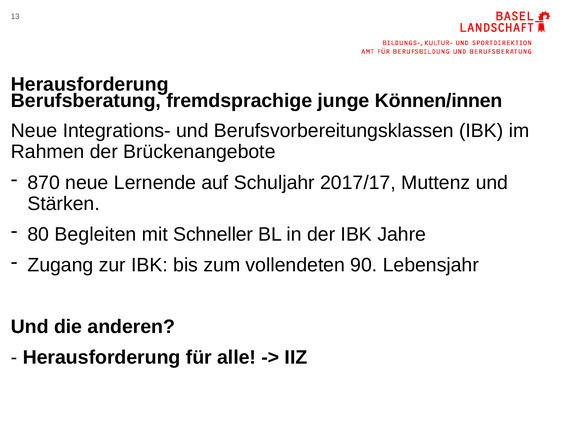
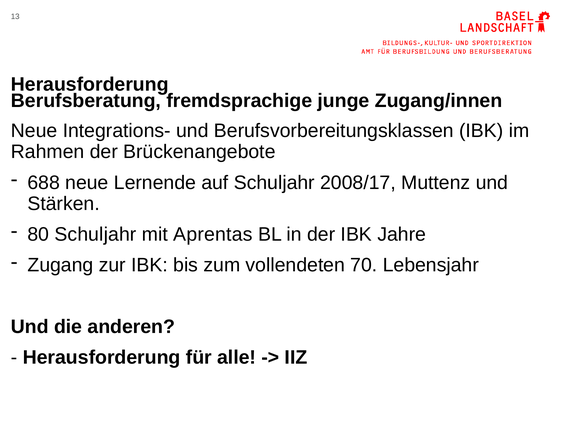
Können/innen: Können/innen -> Zugang/innen (439, 101)
870: 870 -> 688 (44, 183)
2017/17: 2017/17 -> 2008/17 (358, 183)
80 Begleiten: Begleiten -> Schuljahr (95, 234)
Schneller: Schneller -> Aprentas (213, 234)
90: 90 -> 70 (364, 265)
